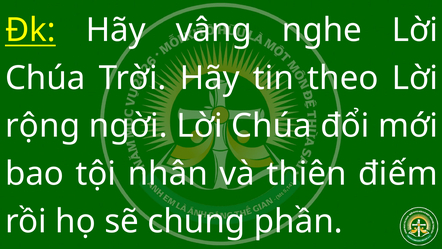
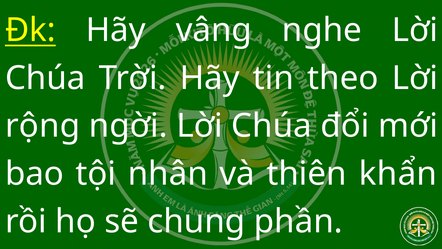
điếm: điếm -> khẩn (398, 173)
